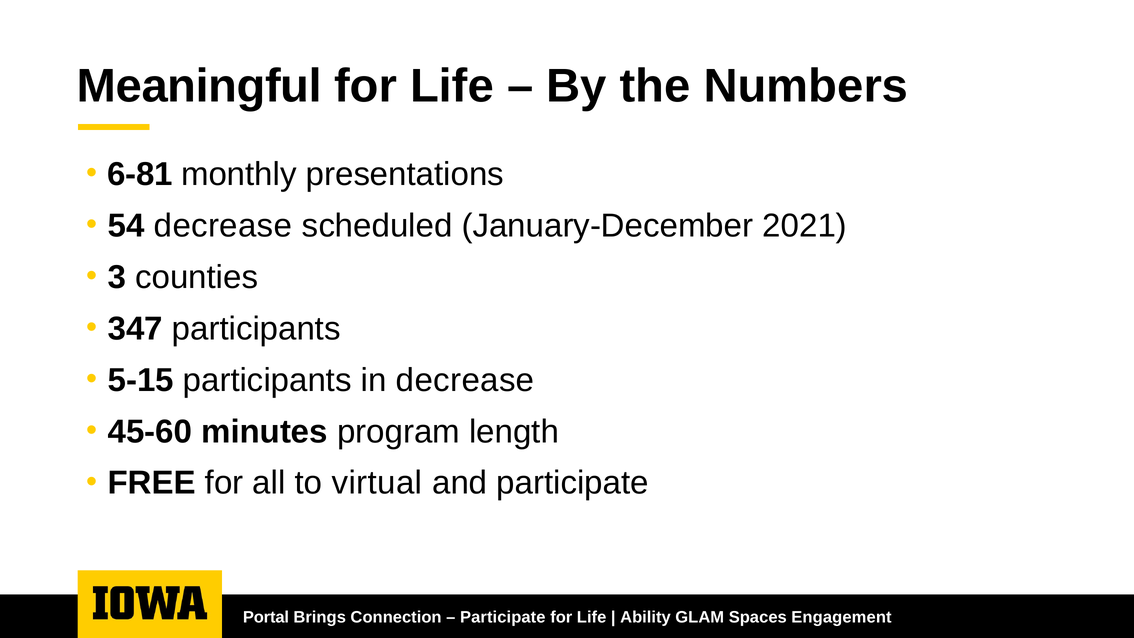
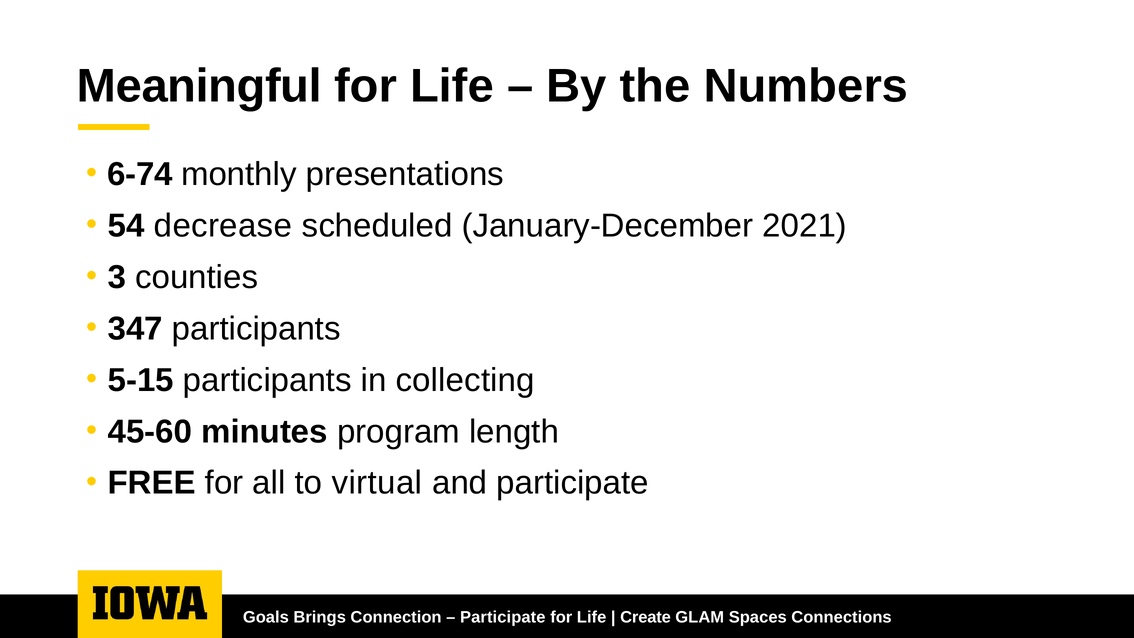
6-81: 6-81 -> 6-74 (140, 174)
in decrease: decrease -> collecting (465, 380)
Portal: Portal -> Goals (266, 617)
Ability: Ability -> Create (646, 617)
Engagement: Engagement -> Connections (842, 617)
